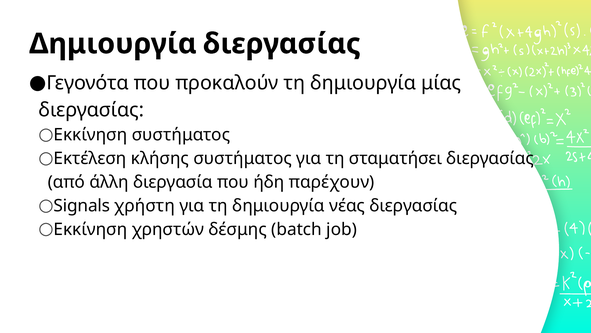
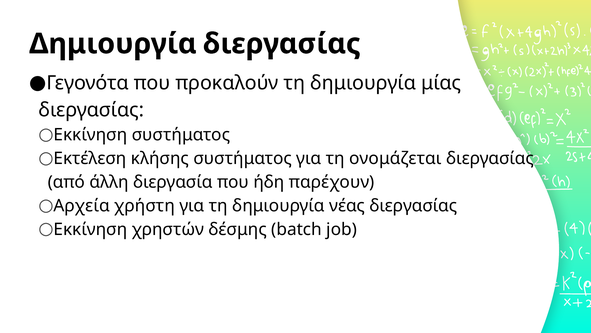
σταματήσει: σταματήσει -> ονομάζεται (395, 158)
Signals: Signals -> Αρχεία (82, 205)
